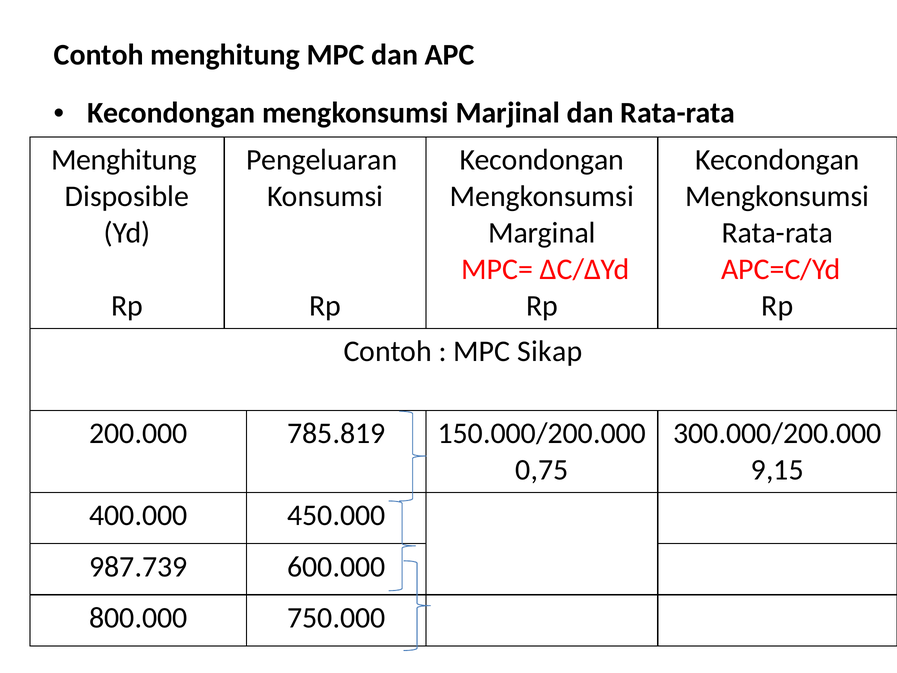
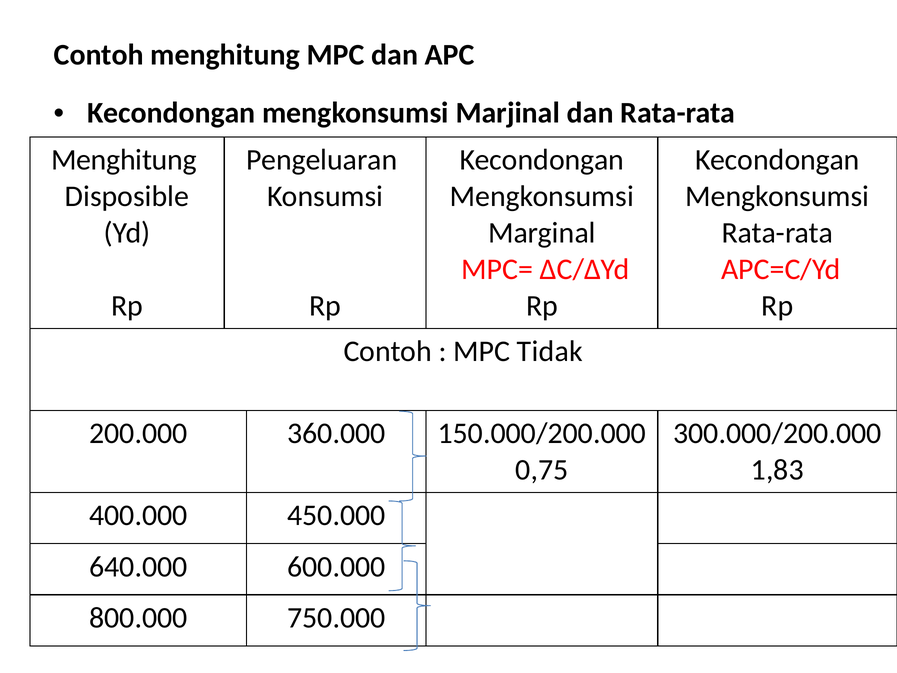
Sikap: Sikap -> Tidak (550, 351)
785.819: 785.819 -> 360.000 (336, 433)
9,15: 9,15 -> 1,83 (777, 470)
987.739: 987.739 -> 640.000 (138, 566)
